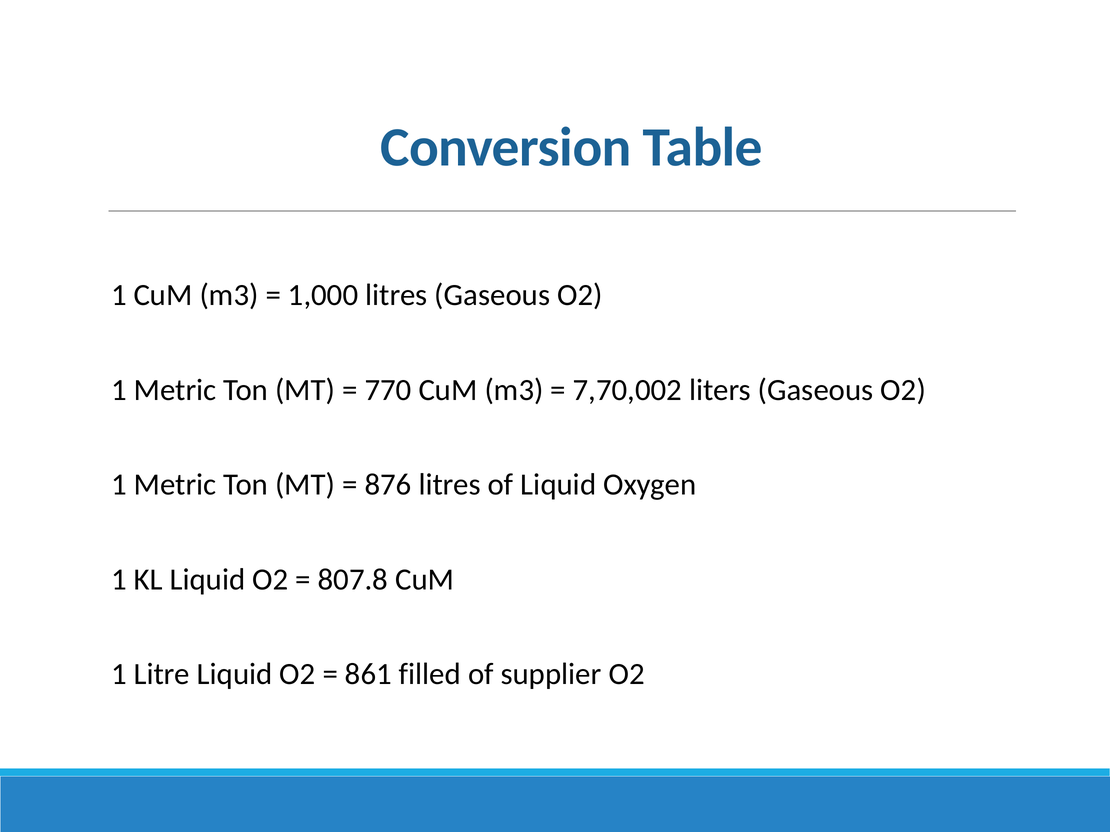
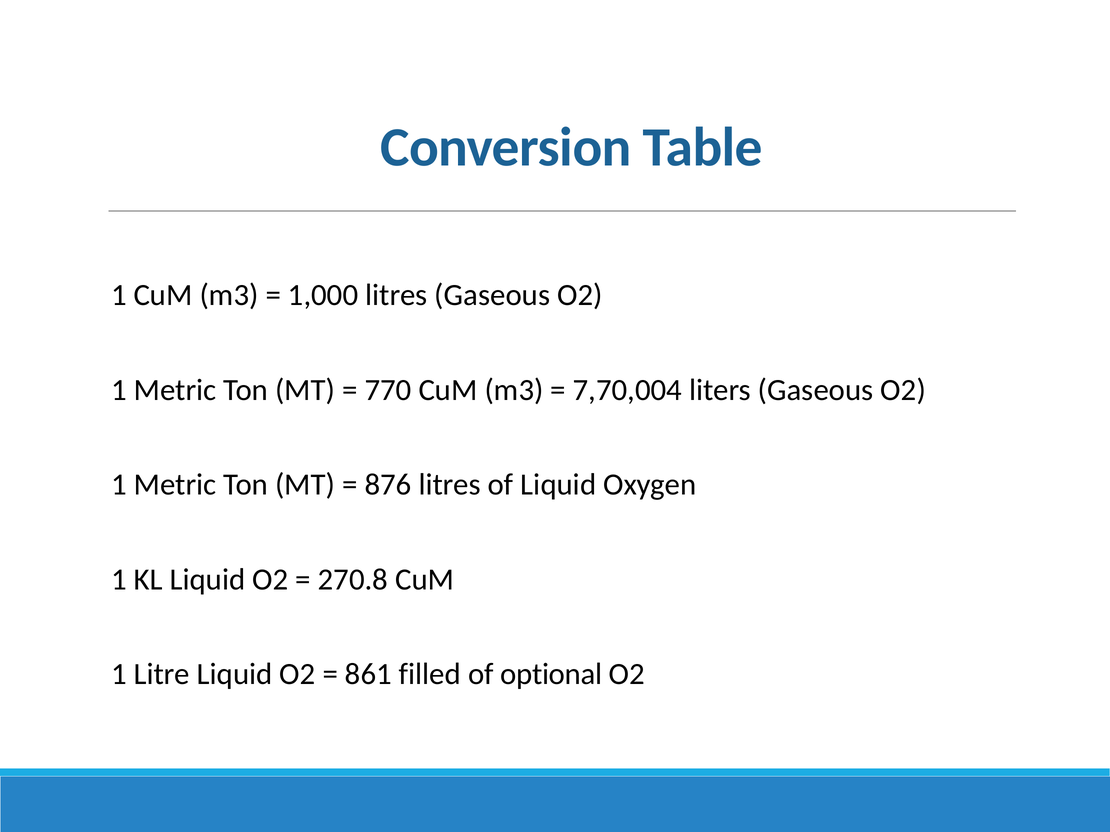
7,70,002: 7,70,002 -> 7,70,004 (627, 390)
807.8: 807.8 -> 270.8 (353, 580)
supplier: supplier -> optional (551, 675)
